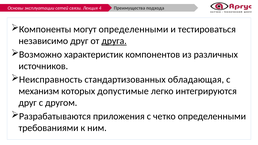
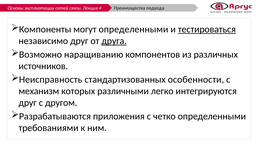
тестироваться underline: none -> present (207, 29)
характеристик: характеристик -> наращиванию (94, 54)
обладающая: обладающая -> особенности (196, 80)
допустимые: допустимые -> различными (123, 91)
